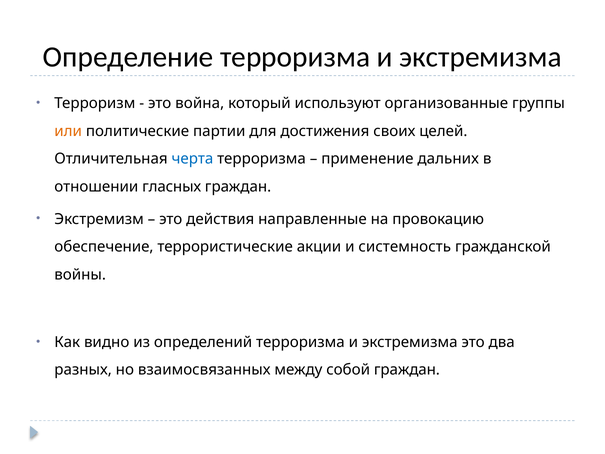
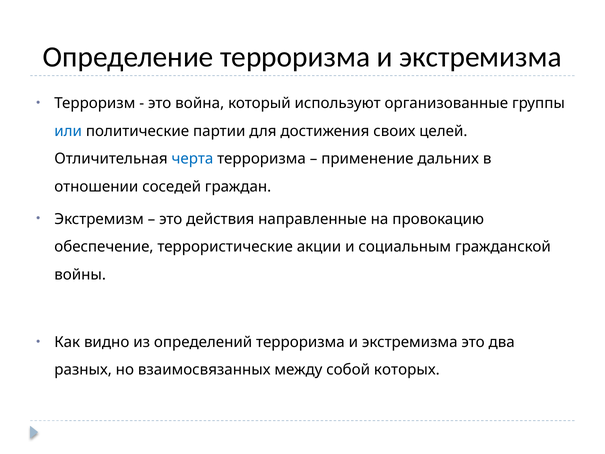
или colour: orange -> blue (68, 131)
гласных: гласных -> соседей (172, 187)
системность: системность -> социальным (405, 247)
собой граждан: граждан -> которых (407, 370)
